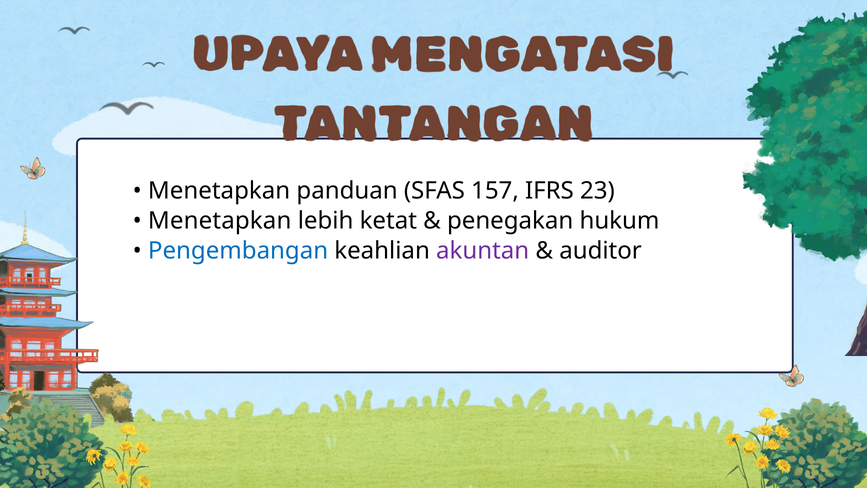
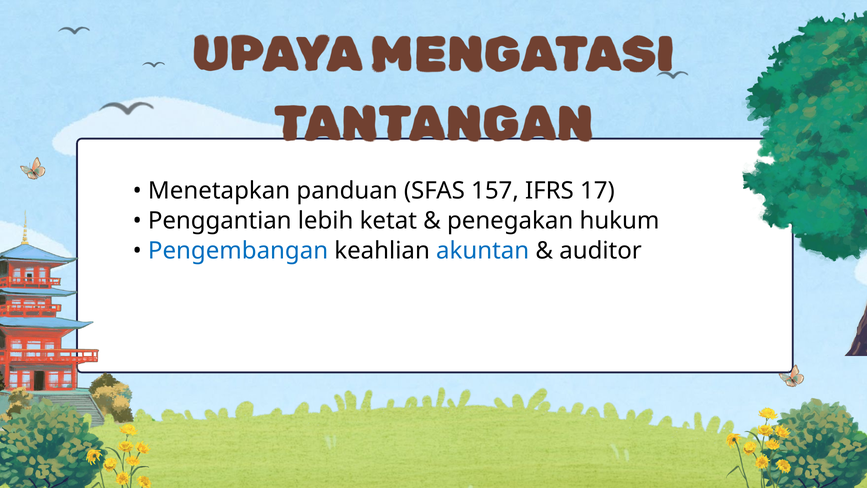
23: 23 -> 17 (597, 190)
Menetapkan: Menetapkan -> Penggantian (220, 221)
akuntan colour: purple -> blue (483, 251)
